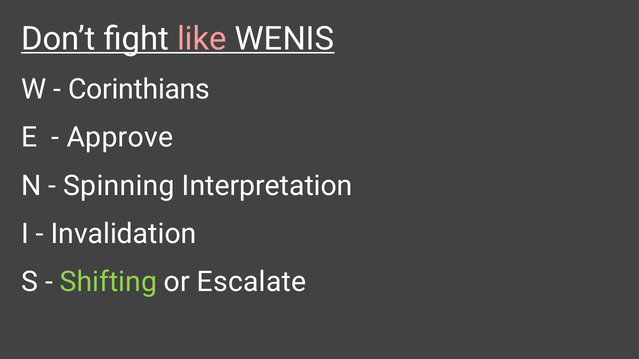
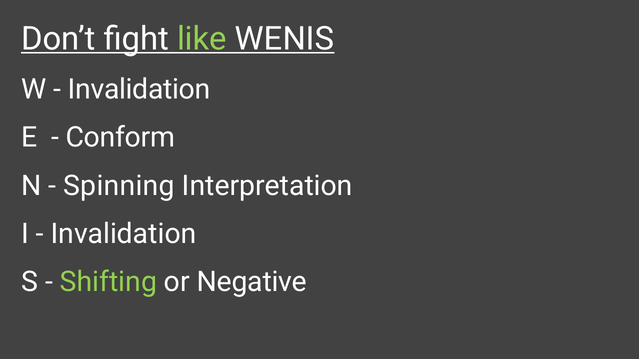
like colour: pink -> light green (202, 39)
Corinthians: Corinthians -> Invalidation (139, 89)
Approve: Approve -> Conform (120, 138)
Escalate: Escalate -> Negative (252, 282)
